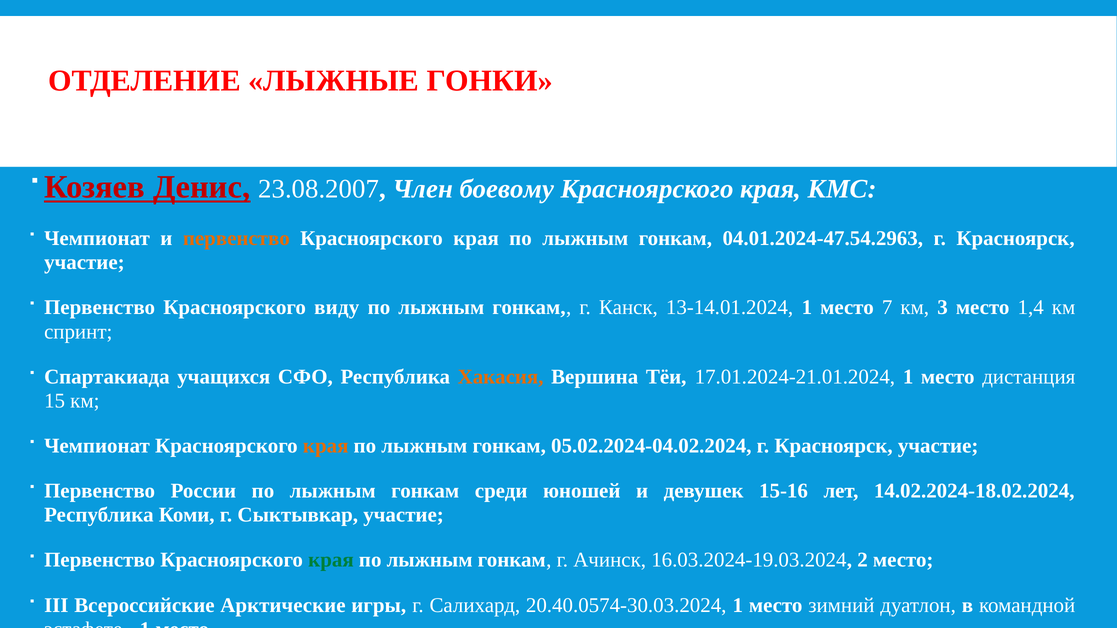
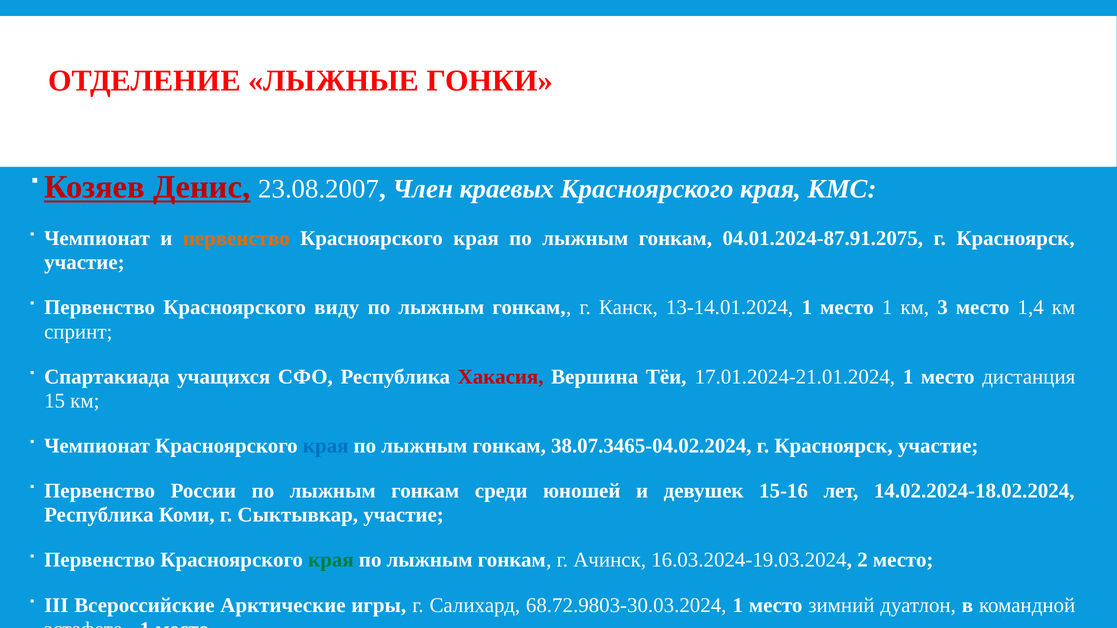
боевому: боевому -> краевых (507, 189)
04.01.2024-47.54.2963: 04.01.2024-47.54.2963 -> 04.01.2024-87.91.2075 (823, 238)
место 7: 7 -> 1 (887, 308)
Хакасия colour: orange -> red (501, 377)
края colour: orange -> blue (326, 446)
05.02.2024-04.02.2024: 05.02.2024-04.02.2024 -> 38.07.3465-04.02.2024 (651, 446)
20.40.0574-30.03.2024: 20.40.0574-30.03.2024 -> 68.72.9803-30.03.2024 (626, 605)
